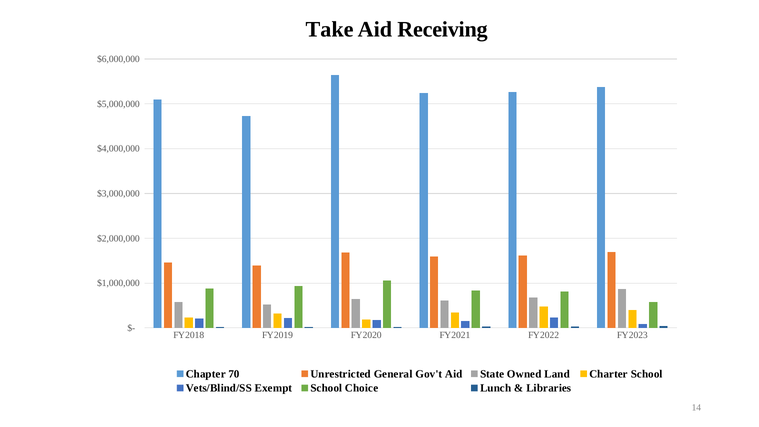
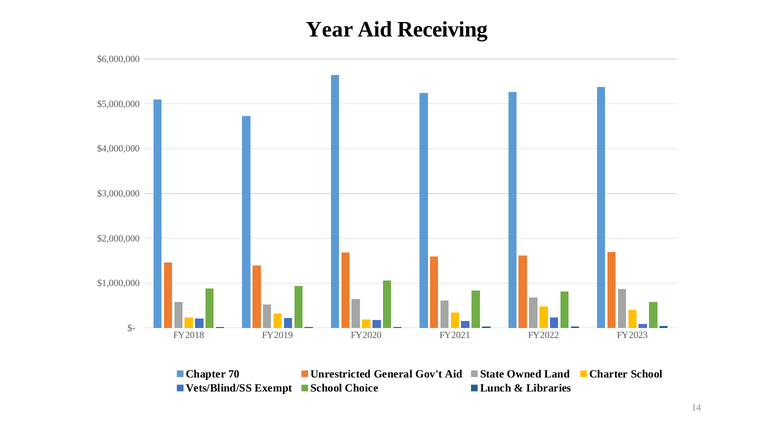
Take: Take -> Year (329, 29)
